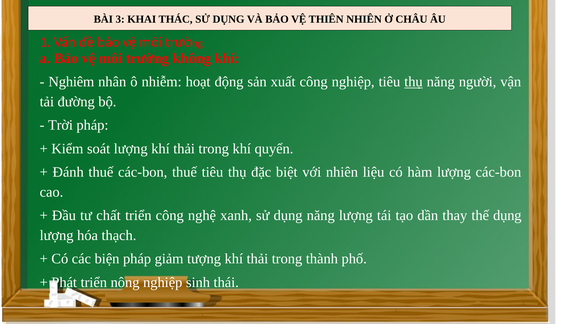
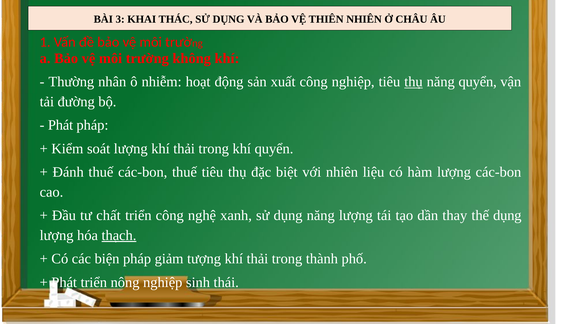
Nghiêm: Nghiêm -> Thường (71, 82)
năng người: người -> quyển (478, 82)
Trời: Trời -> Phát (61, 125)
thạch underline: none -> present (119, 236)
